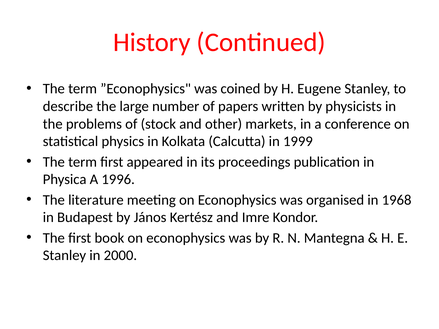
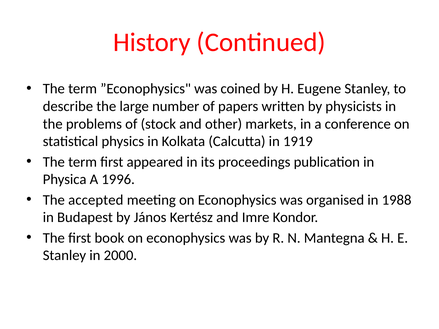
1999: 1999 -> 1919 (298, 142)
literature: literature -> accepted (96, 200)
1968: 1968 -> 1988 (397, 200)
